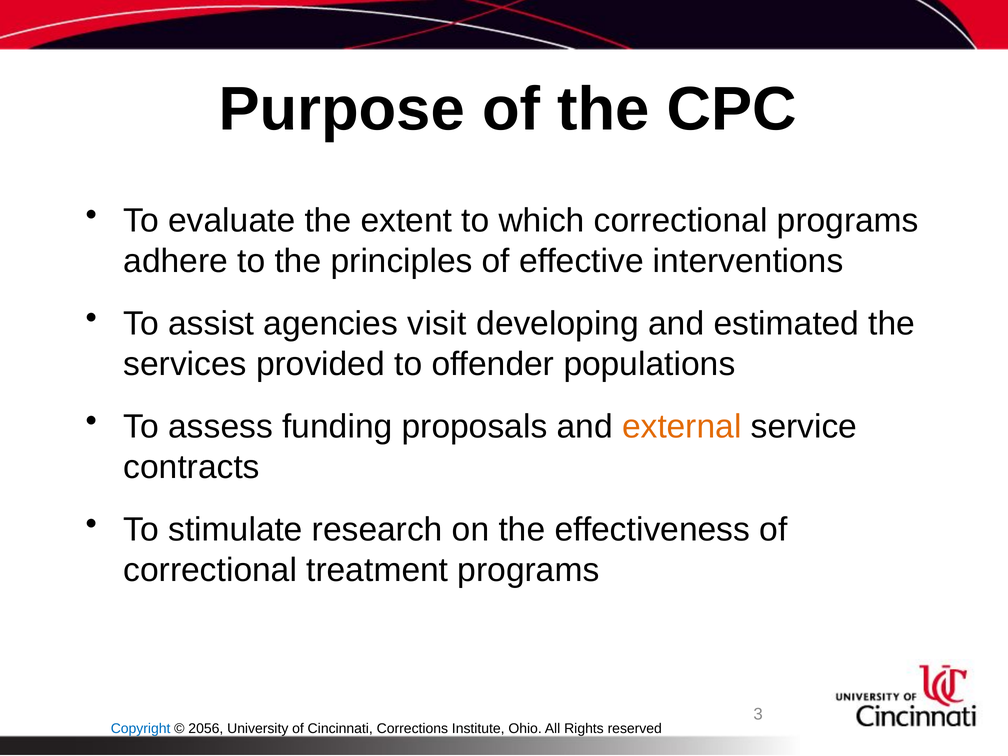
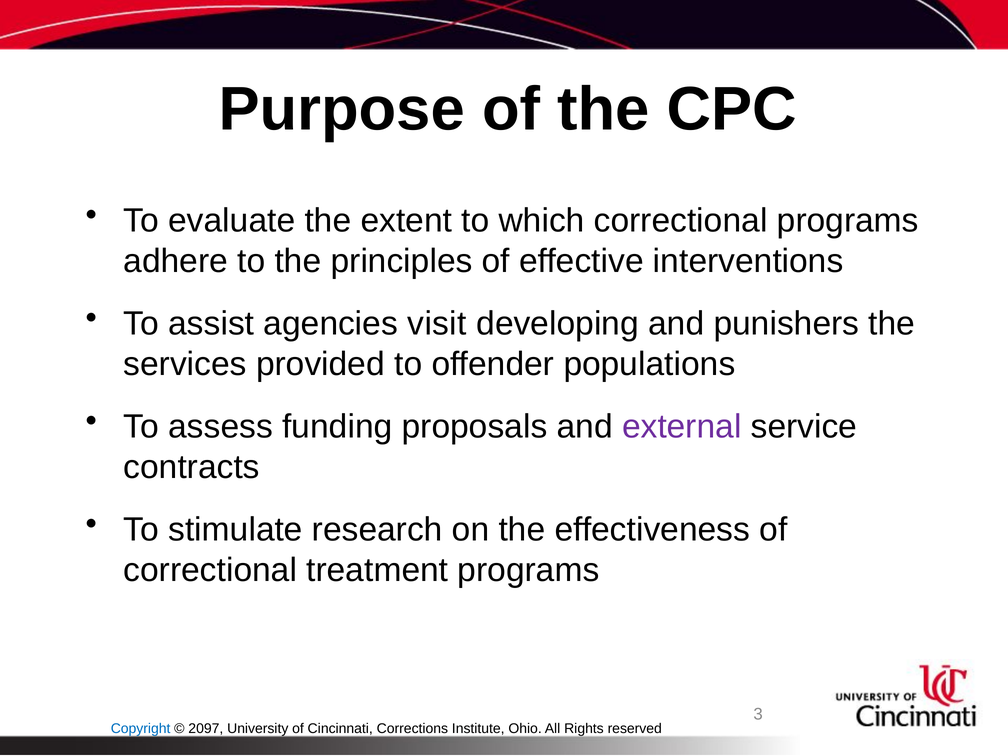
estimated: estimated -> punishers (786, 324)
external colour: orange -> purple (682, 427)
2056: 2056 -> 2097 (206, 728)
